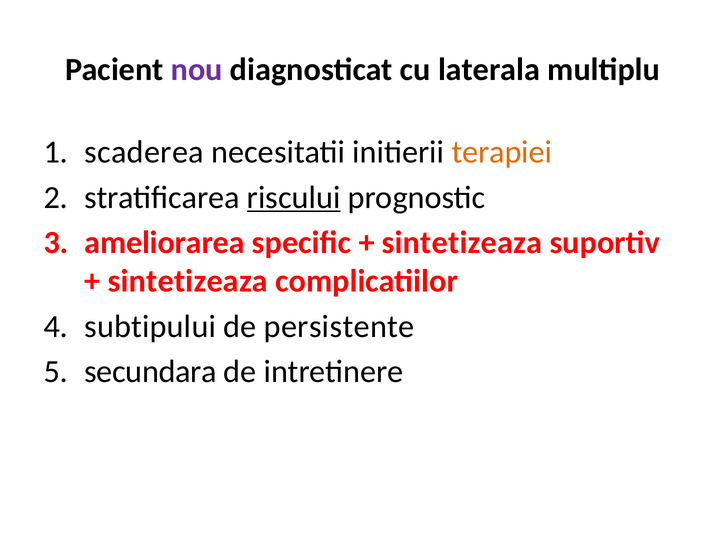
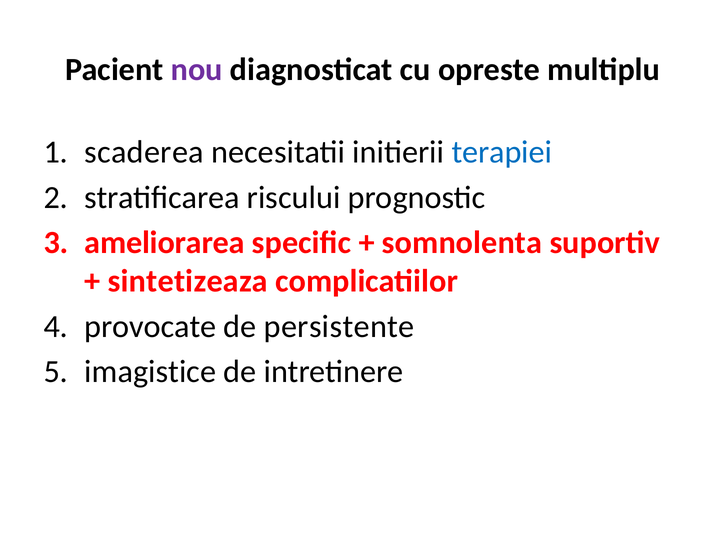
laterala: laterala -> opreste (489, 69)
terapiei colour: orange -> blue (502, 152)
riscului underline: present -> none (294, 198)
sintetizeaza: sintetizeaza -> somnolenta (462, 243)
subtipului: subtipului -> provocate (150, 327)
secundara: secundara -> imagistice (150, 372)
